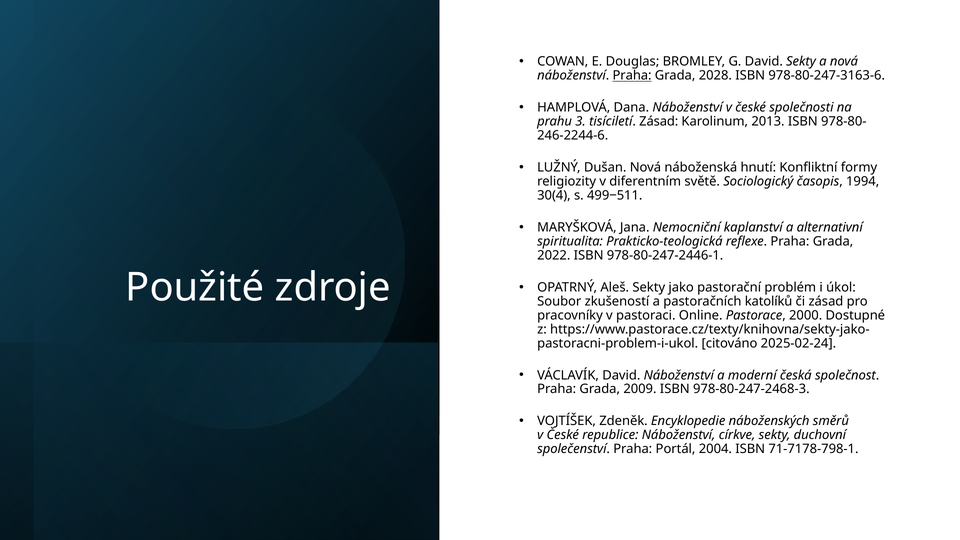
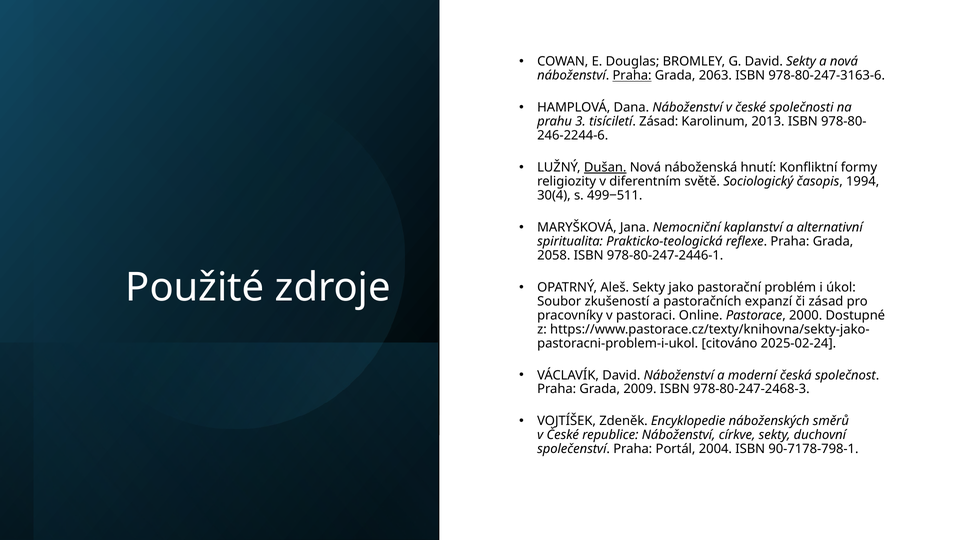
2028: 2028 -> 2063 (715, 76)
Dušan underline: none -> present (605, 167)
2022: 2022 -> 2058 (554, 255)
katolíků: katolíků -> expanzí (769, 301)
71-7178-798-1: 71-7178-798-1 -> 90-7178-798-1 (813, 449)
